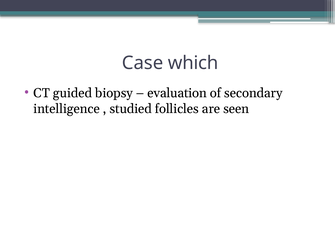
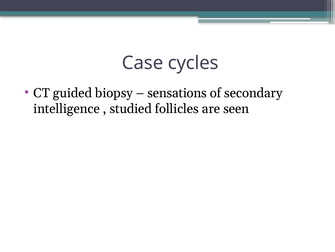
which: which -> cycles (193, 63)
evaluation: evaluation -> sensations (177, 93)
